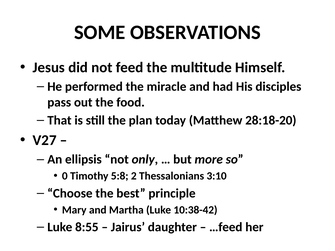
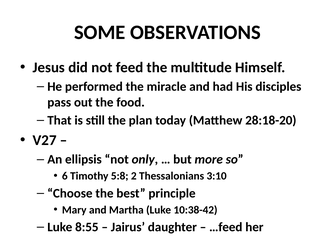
0: 0 -> 6 (65, 176)
